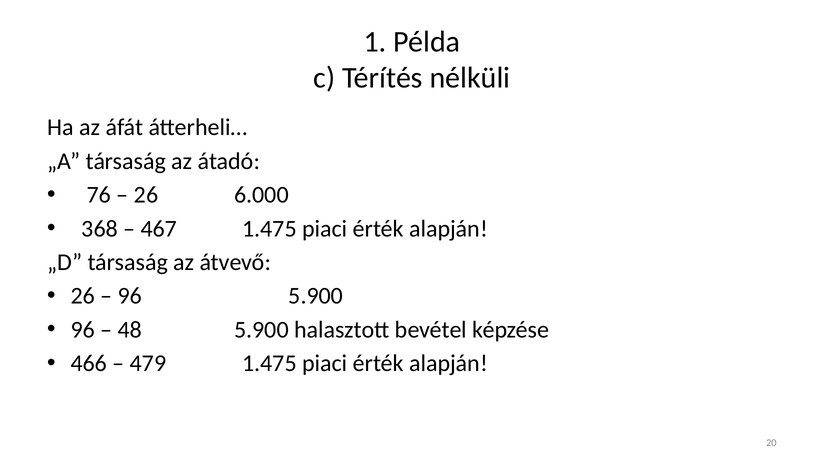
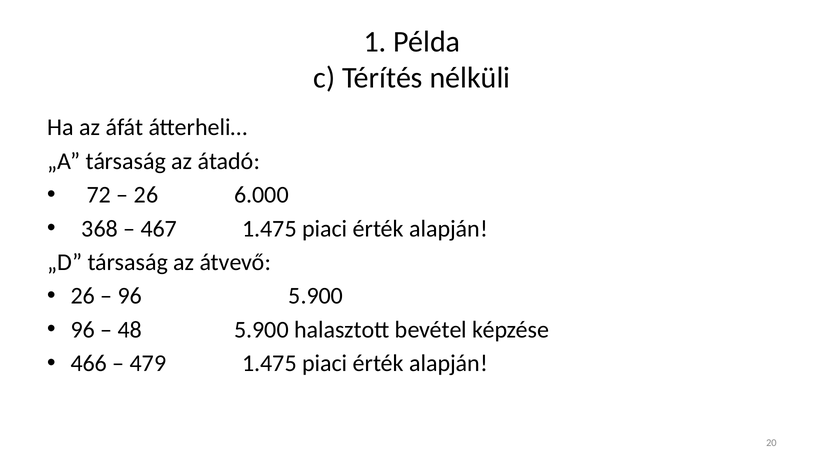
76: 76 -> 72 (99, 195)
